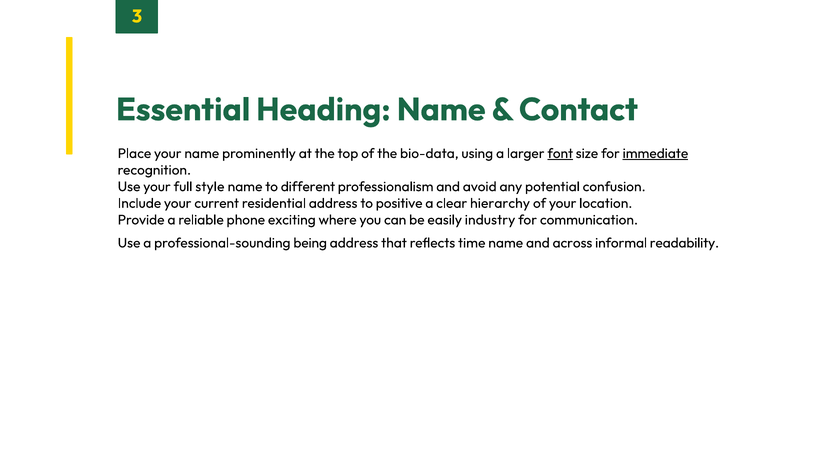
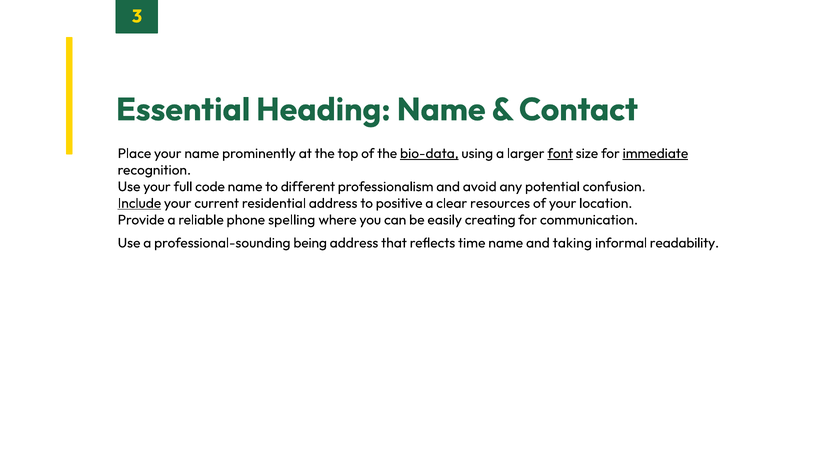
bio-data underline: none -> present (429, 153)
style: style -> code (210, 187)
Include underline: none -> present (139, 203)
hierarchy: hierarchy -> resources (500, 203)
exciting: exciting -> spelling (292, 220)
industry: industry -> creating (490, 220)
across: across -> taking (572, 243)
